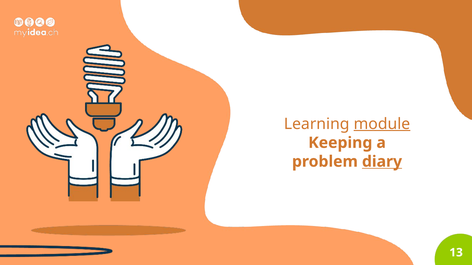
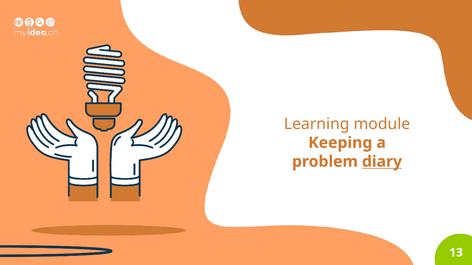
module underline: present -> none (382, 124)
